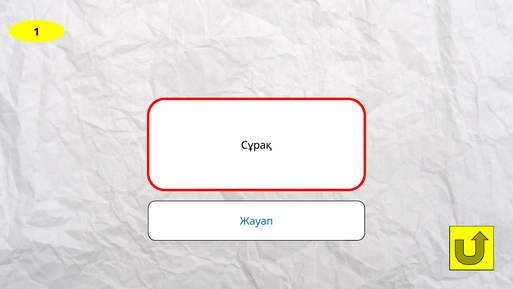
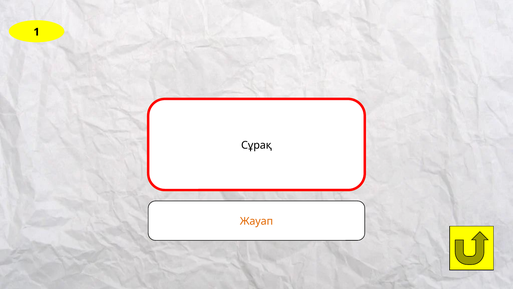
Жауап colour: blue -> orange (256, 221)
